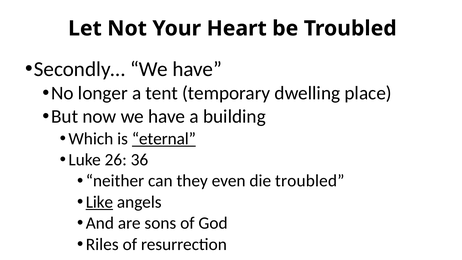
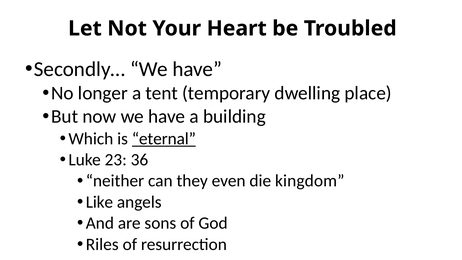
26: 26 -> 23 (116, 160)
die troubled: troubled -> kingdom (310, 181)
Like underline: present -> none (99, 202)
